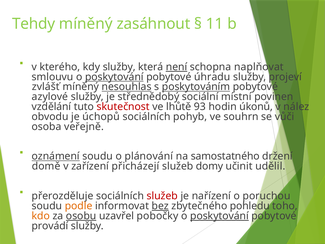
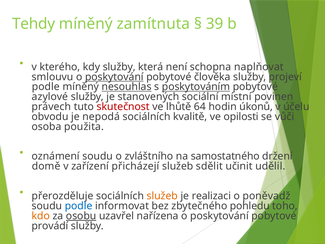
zasáhnout: zasáhnout -> zamítnuta (153, 24)
11: 11 -> 39 (215, 24)
není underline: present -> none (177, 67)
úhradu: úhradu -> člověka (212, 77)
zvlášť: zvlášť -> podle (46, 87)
střednědobý: střednědobý -> stanovených (148, 97)
vzdělání: vzdělání -> právech (51, 107)
93: 93 -> 64 (200, 107)
nález: nález -> účelu (296, 107)
úchopů: úchopů -> nepodá (101, 117)
pohyb: pohyb -> kvalitě (190, 117)
souhrn: souhrn -> opilosti (241, 117)
veřejně: veřejně -> použita (84, 127)
oznámení underline: present -> none (56, 156)
plánování: plánování -> zvláštního (149, 156)
domy: domy -> sdělit (209, 166)
služeb colour: red -> orange (162, 196)
nařízení: nařízení -> realizaci (211, 196)
poruchou: poruchou -> poněvadž (266, 196)
podle colour: orange -> blue (79, 206)
bez underline: present -> none (160, 206)
pobočky: pobočky -> nařízena (158, 216)
poskytování underline: present -> none (219, 216)
